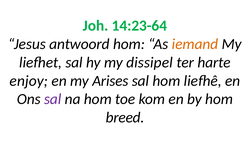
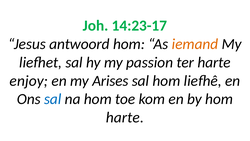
14:23-64: 14:23-64 -> 14:23-17 (139, 26)
dissipel: dissipel -> passion (150, 62)
sal colour: purple -> blue (53, 99)
breed: breed -> harte (125, 117)
